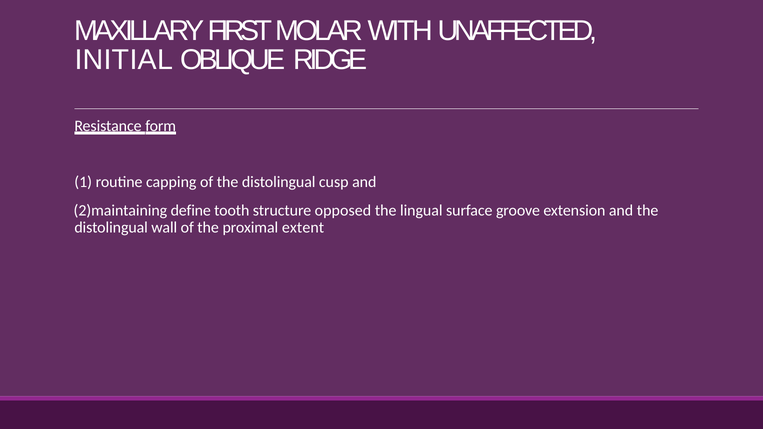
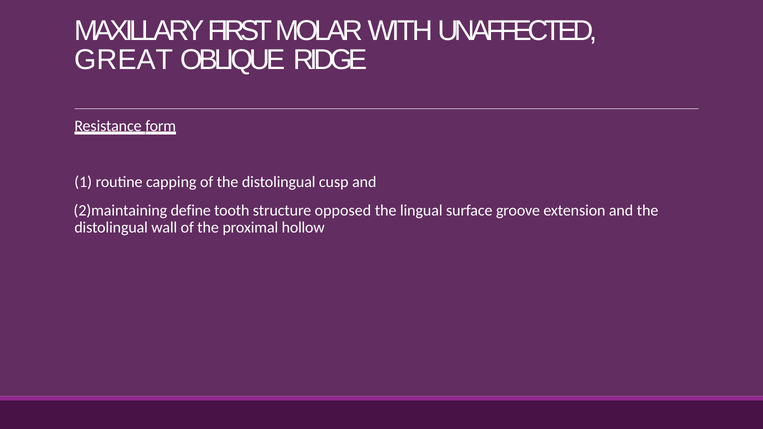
INITIAL: INITIAL -> GREAT (124, 60)
extent: extent -> hollow (303, 228)
